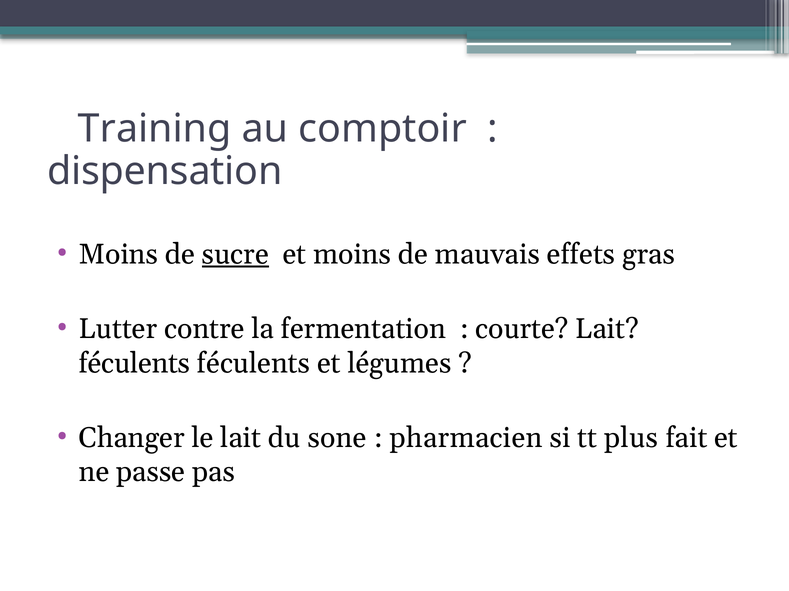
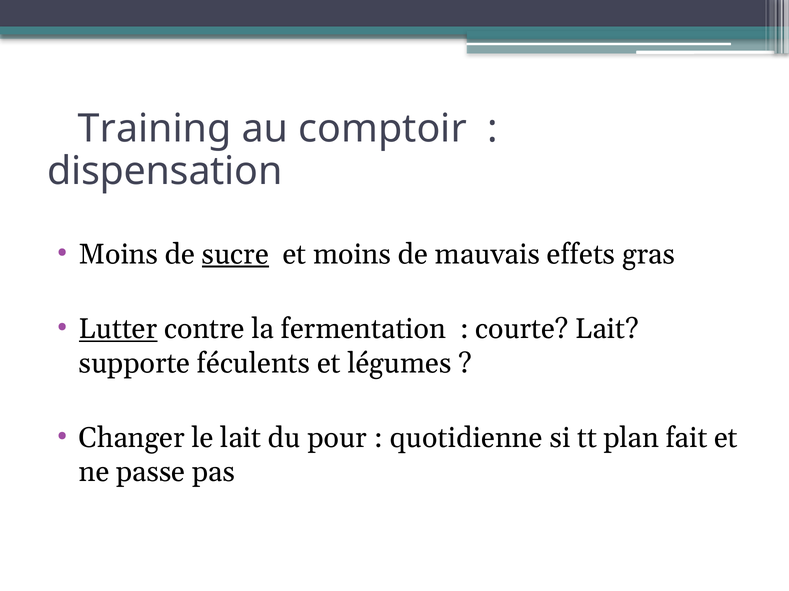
Lutter underline: none -> present (118, 329)
féculents: féculents -> supporte (134, 364)
sone: sone -> pour (337, 439)
pharmacien: pharmacien -> quotidienne (466, 439)
plus: plus -> plan (631, 439)
